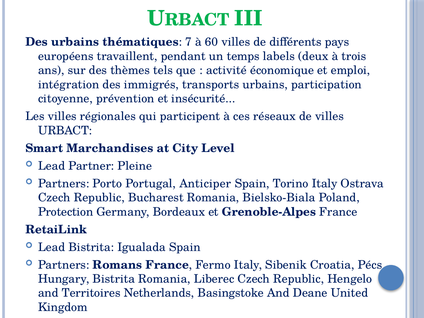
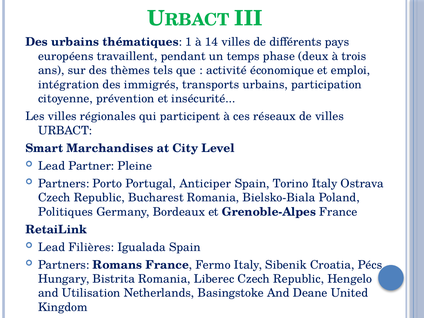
7: 7 -> 1 (189, 42)
60: 60 -> 14 (212, 42)
labels: labels -> phase (279, 56)
Protection: Protection -> Politiques (66, 212)
Lead Bistrita: Bistrita -> Filières (91, 247)
Territoires: Territoires -> Utilisation (91, 293)
